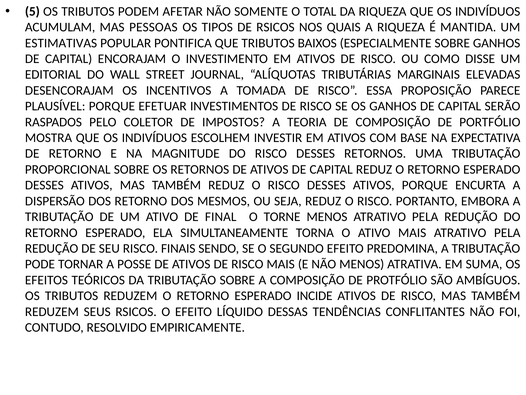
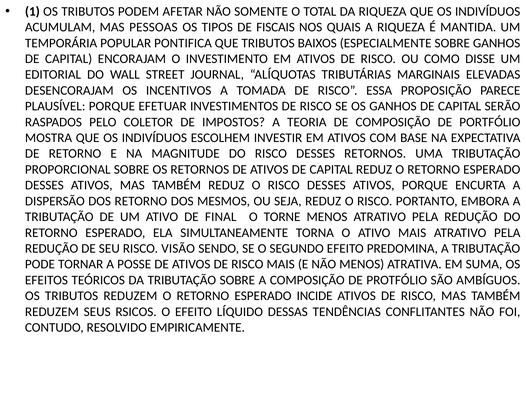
5: 5 -> 1 (32, 11)
DE RSICOS: RSICOS -> FISCAIS (276, 27)
ESTIMATIVAS: ESTIMATIVAS -> TEMPORÁRIA (61, 43)
FINAIS: FINAIS -> VISÃO (178, 248)
